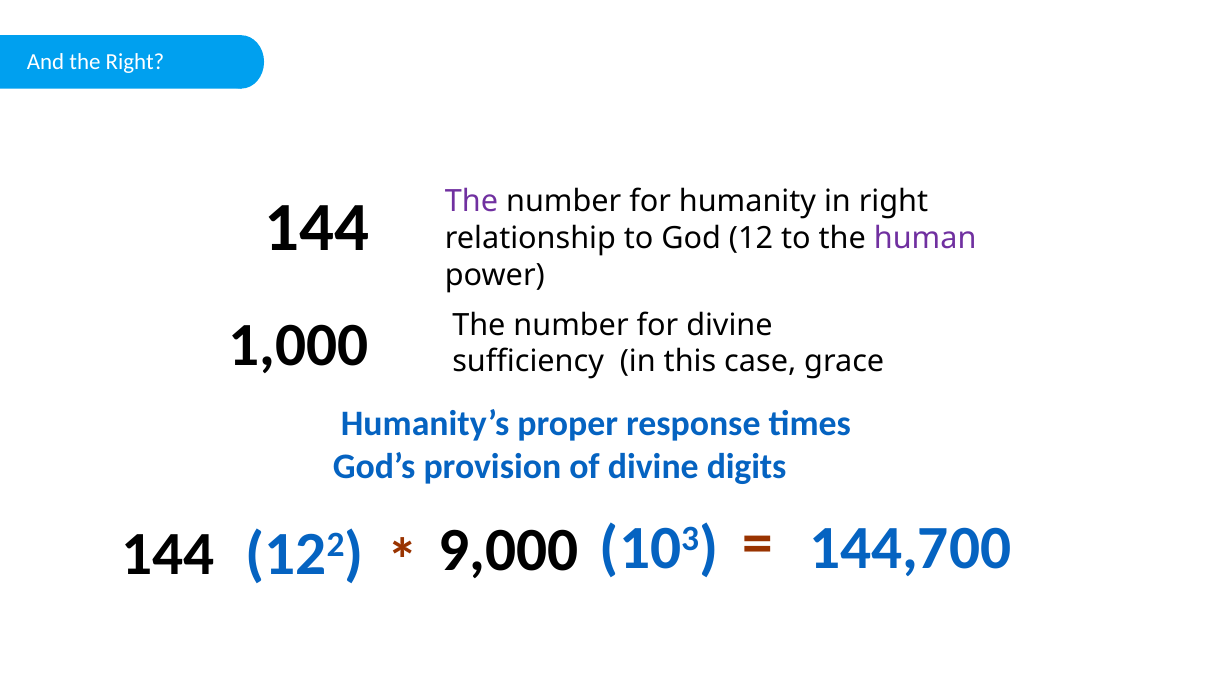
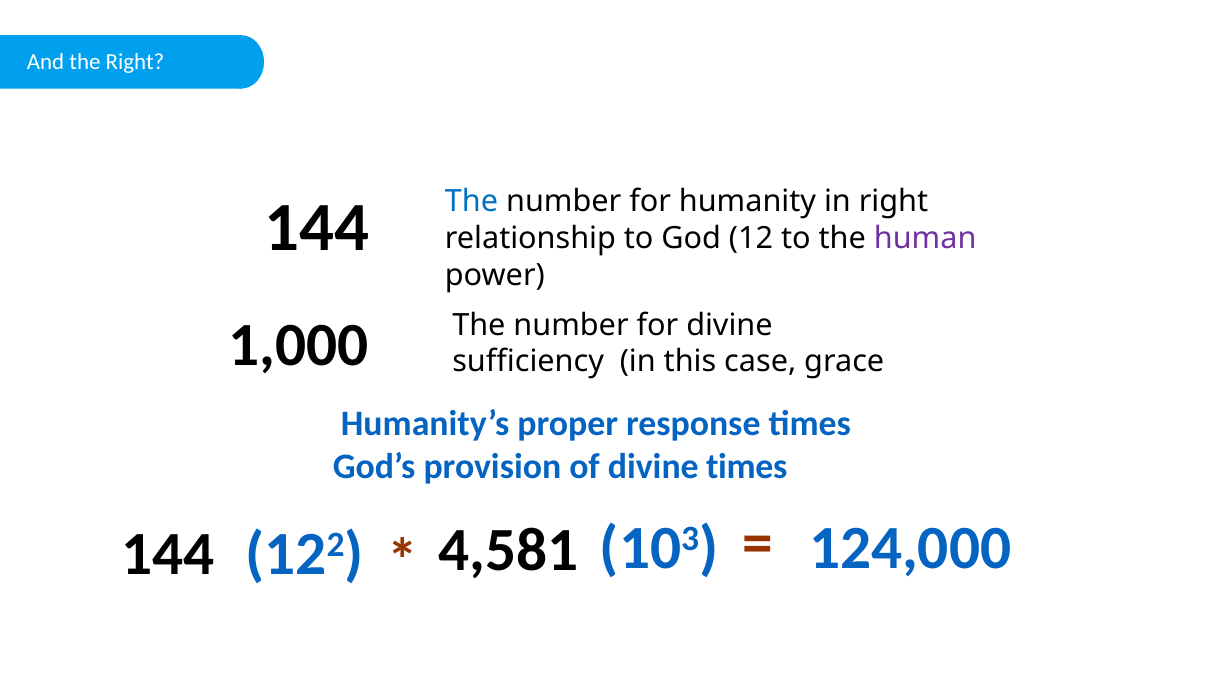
The colour: purple -> blue (472, 202)
divine digits: digits -> times (747, 466)
9,000: 9,000 -> 4,581 (509, 550)
144,700: 144,700 -> 124,000 (910, 548)
